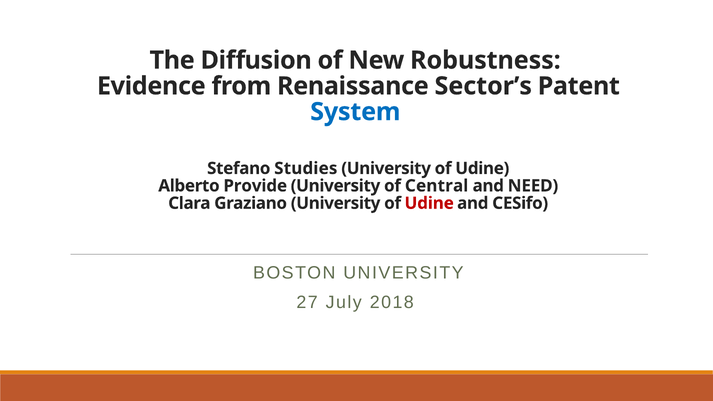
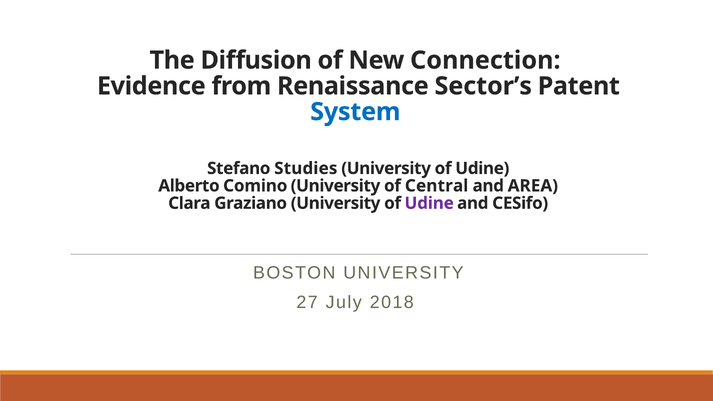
Robustness: Robustness -> Connection (485, 60)
Provide: Provide -> Comino (255, 186)
NEED: NEED -> AREA (533, 186)
Udine colour: red -> purple (429, 203)
